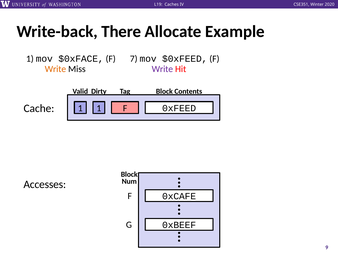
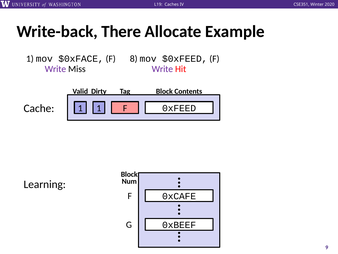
7: 7 -> 8 (134, 59)
Write colour: orange -> purple (55, 69)
Accesses: Accesses -> Learning (45, 184)
